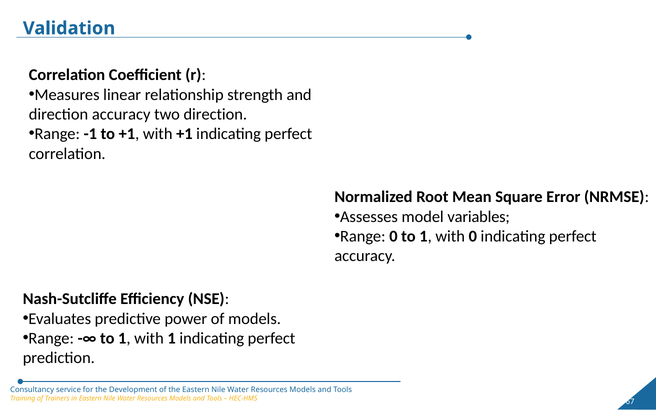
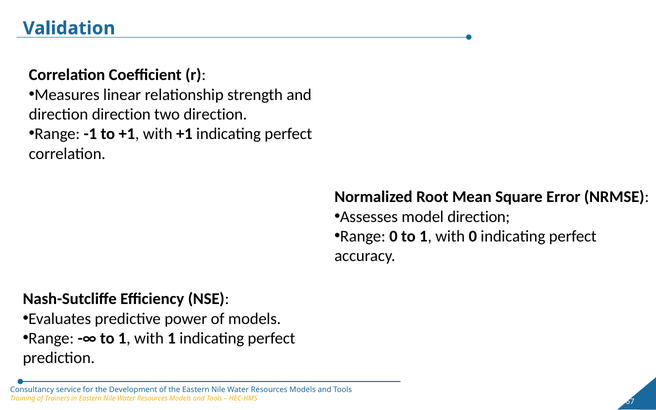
direction accuracy: accuracy -> direction (121, 114)
model variables: variables -> direction (479, 217)
